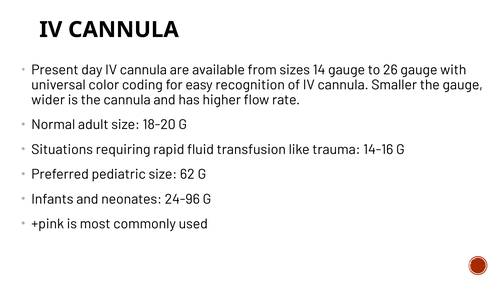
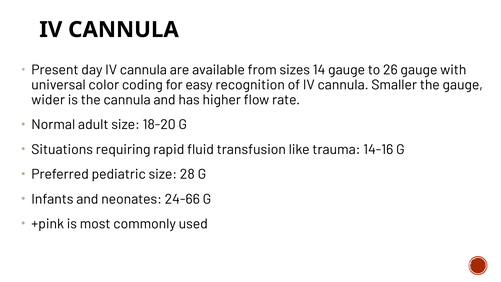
62: 62 -> 28 (187, 174)
24-96: 24-96 -> 24-66 (182, 199)
